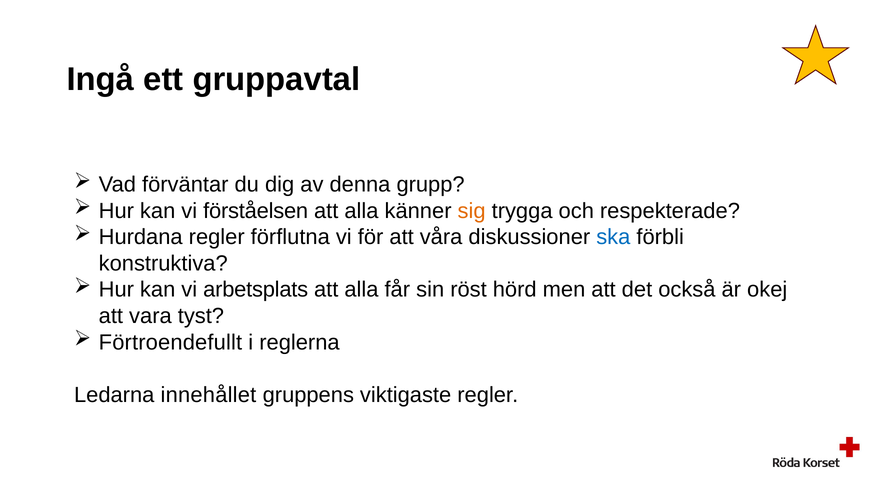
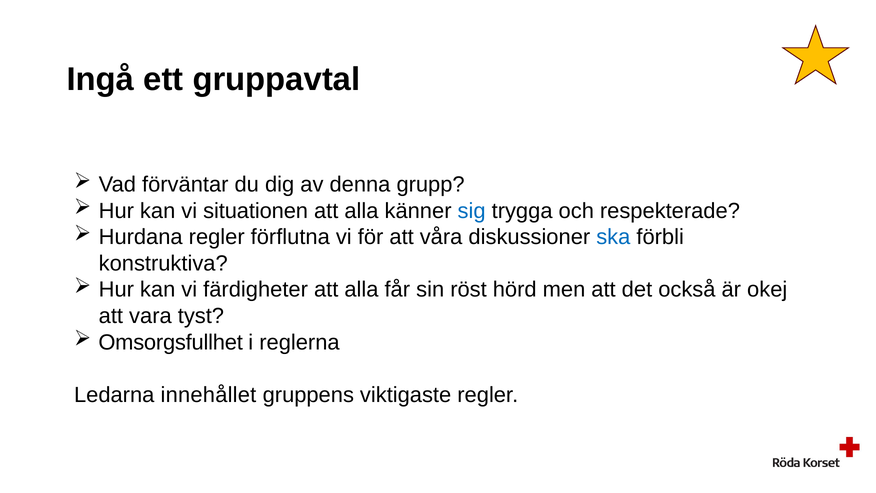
förståelsen: förståelsen -> situationen (256, 211)
sig colour: orange -> blue (472, 211)
arbetsplats: arbetsplats -> färdigheter (256, 290)
Förtroendefullt: Förtroendefullt -> Omsorgsfullhet (171, 342)
